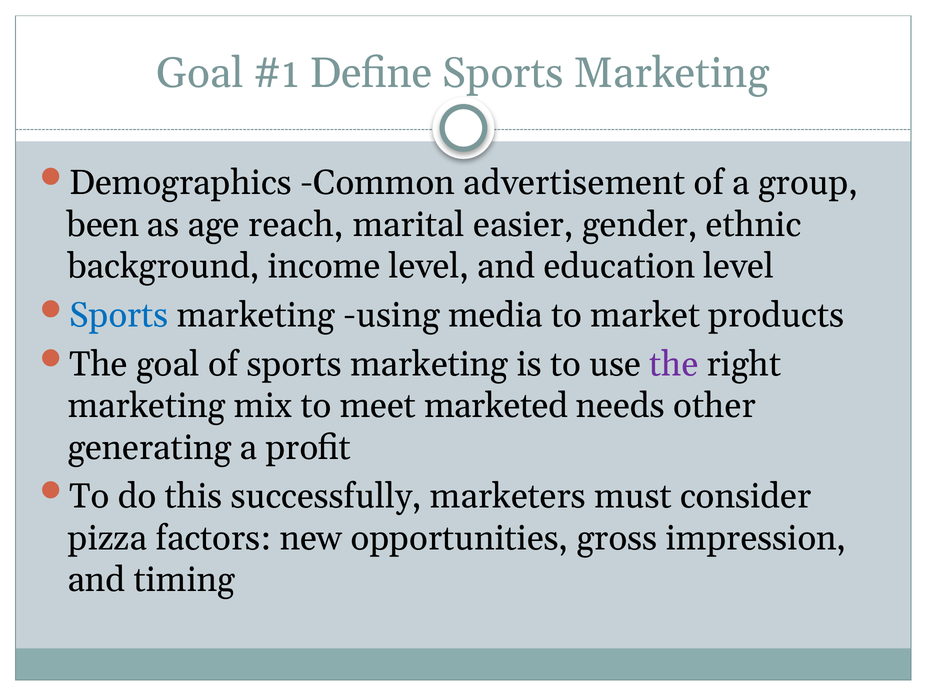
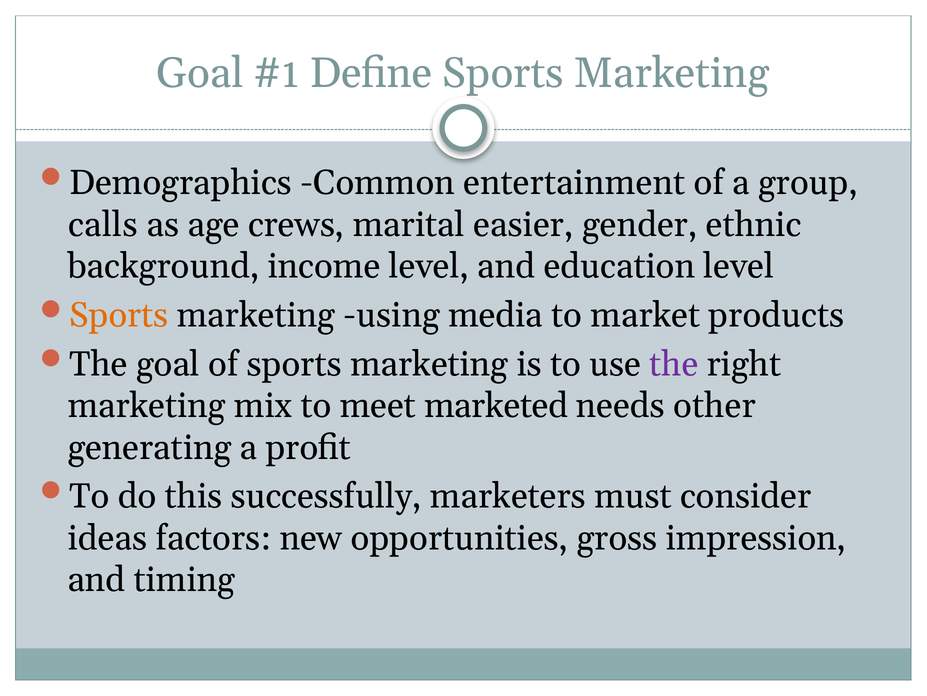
advertisement: advertisement -> entertainment (574, 183)
been: been -> calls (103, 224)
reach: reach -> crews (296, 224)
Sports colour: blue -> orange (119, 315)
pizza: pizza -> ideas (107, 538)
